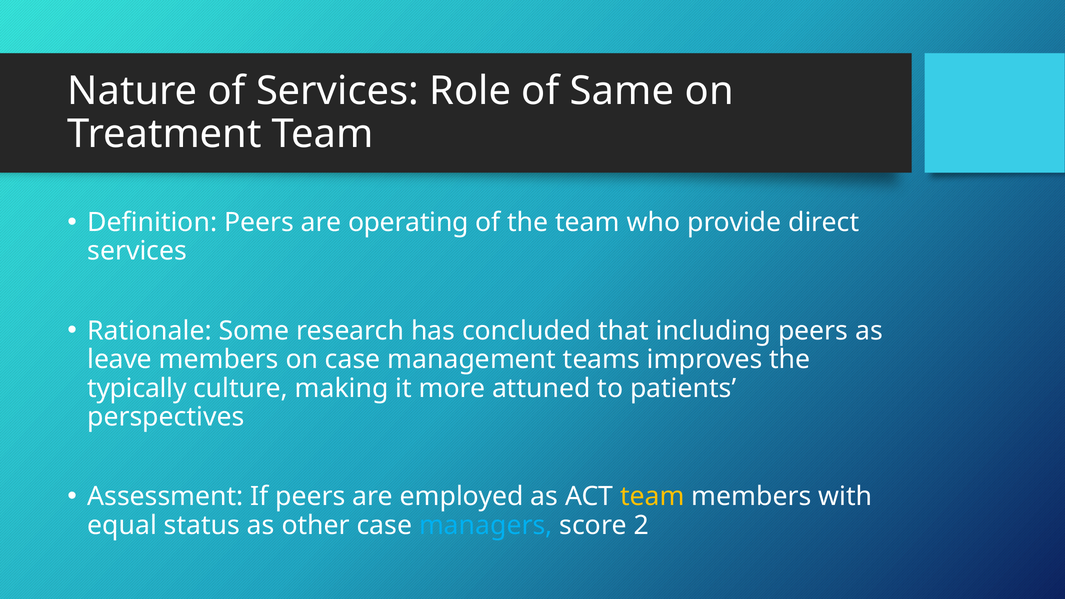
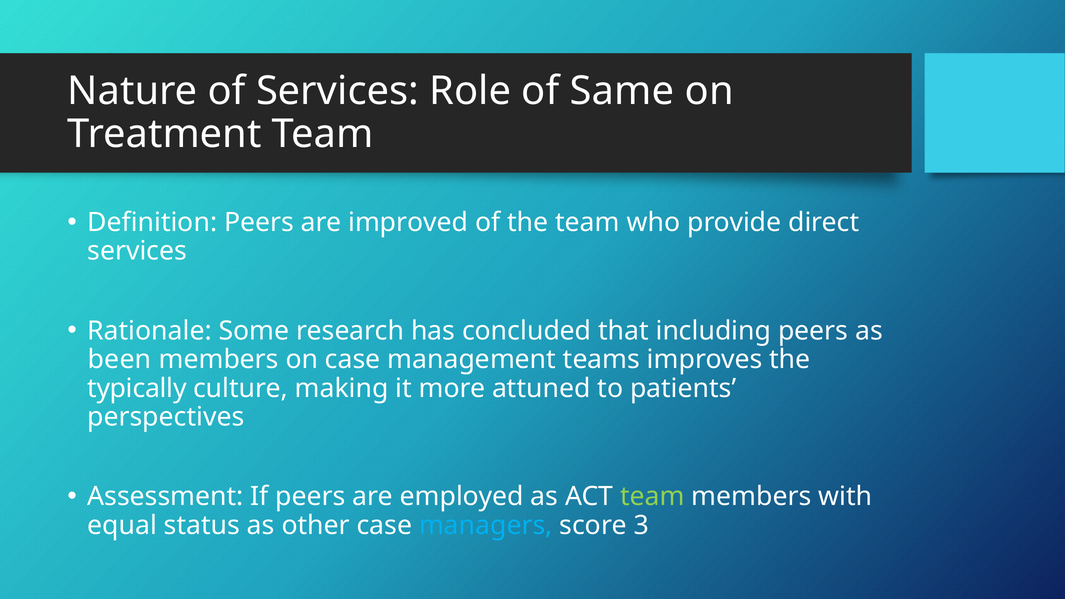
operating: operating -> improved (408, 222)
leave: leave -> been (119, 360)
team colour: yellow -> light green (652, 497)
2: 2 -> 3 (641, 525)
